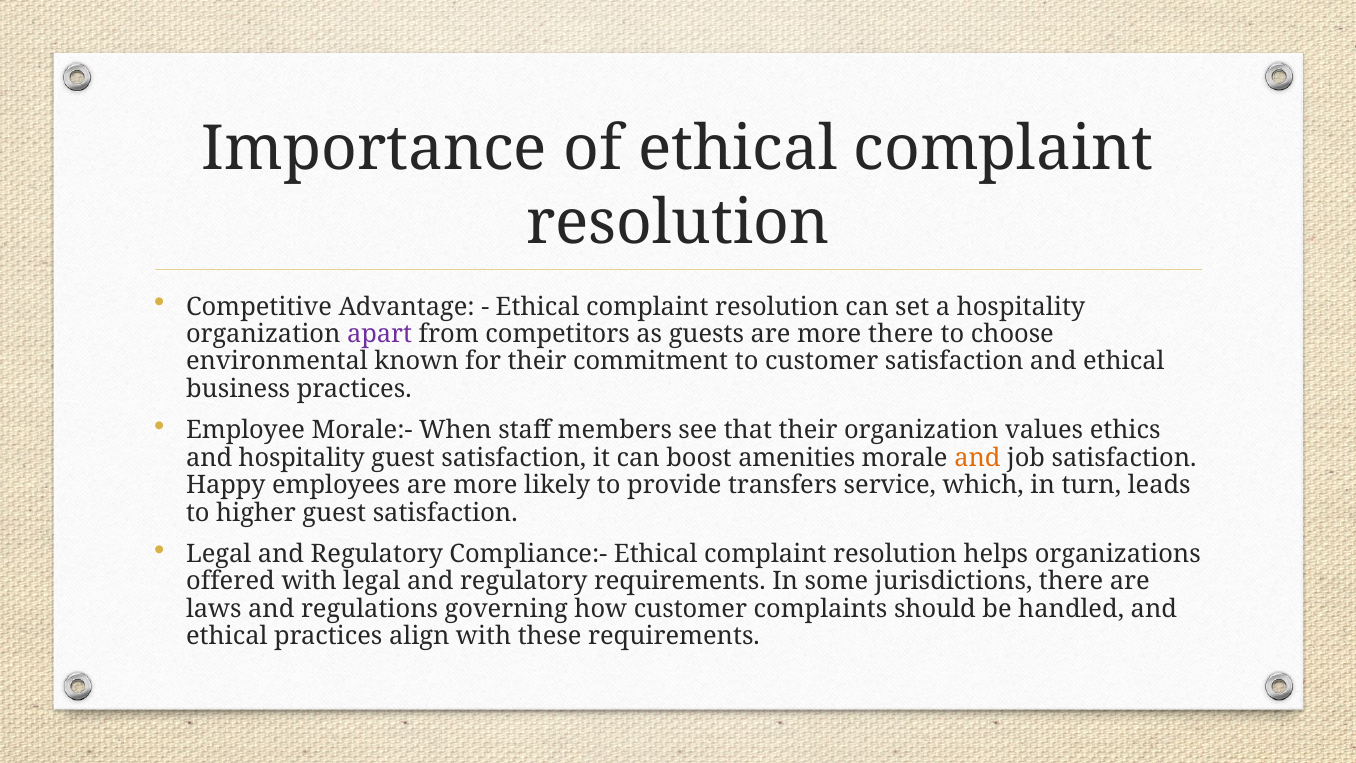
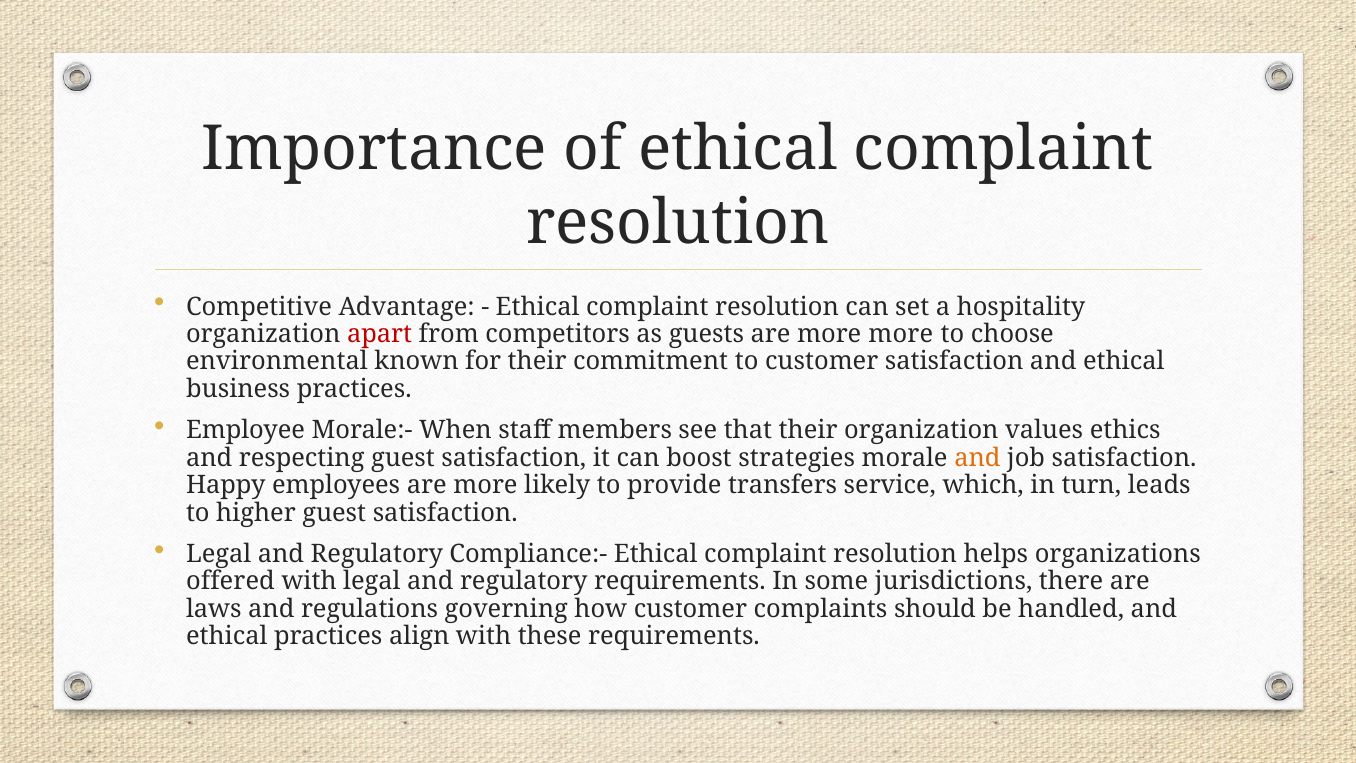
apart colour: purple -> red (380, 334)
more there: there -> more (901, 334)
and hospitality: hospitality -> respecting (302, 458)
amenities: amenities -> strategies (797, 458)
